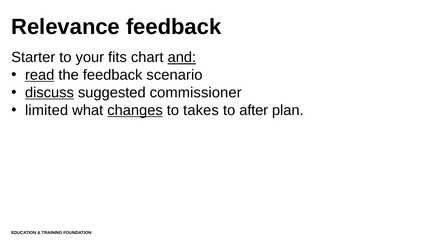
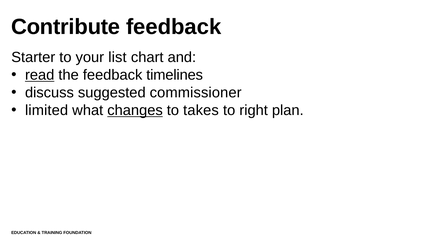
Relevance: Relevance -> Contribute (66, 27)
fits: fits -> list (117, 57)
and underline: present -> none (182, 57)
scenario: scenario -> timelines (175, 75)
discuss underline: present -> none (49, 92)
after: after -> right (254, 110)
